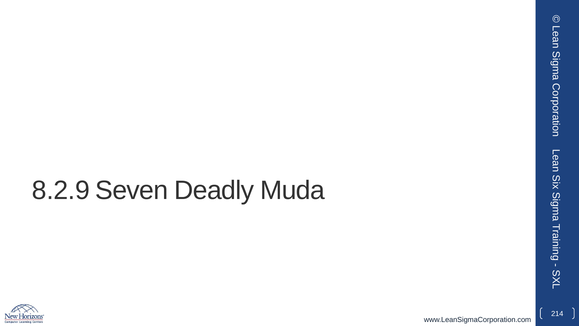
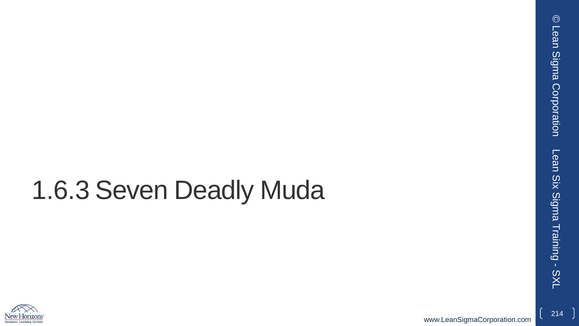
8.2.9: 8.2.9 -> 1.6.3 (61, 190)
